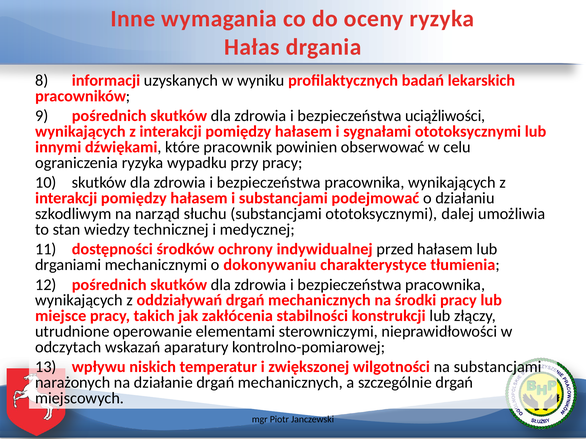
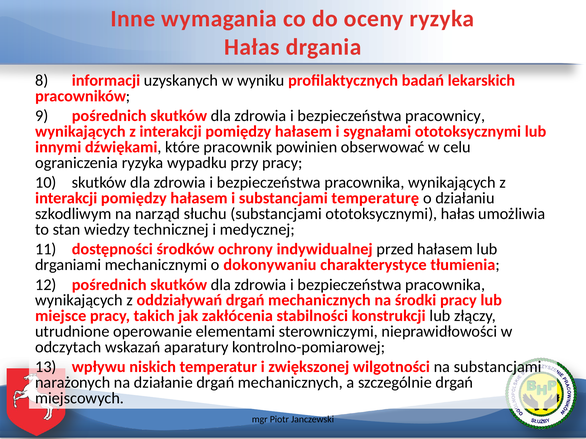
uciążliwości: uciążliwości -> pracownicy (445, 116)
podejmować: podejmować -> temperaturę (375, 198)
ototoksycznymi dalej: dalej -> hałas (458, 214)
